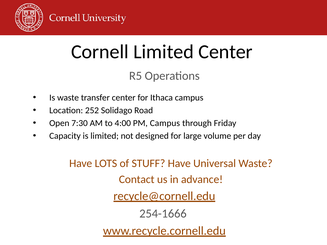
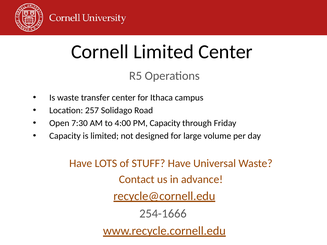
252: 252 -> 257 (92, 111)
PM Campus: Campus -> Capacity (165, 123)
